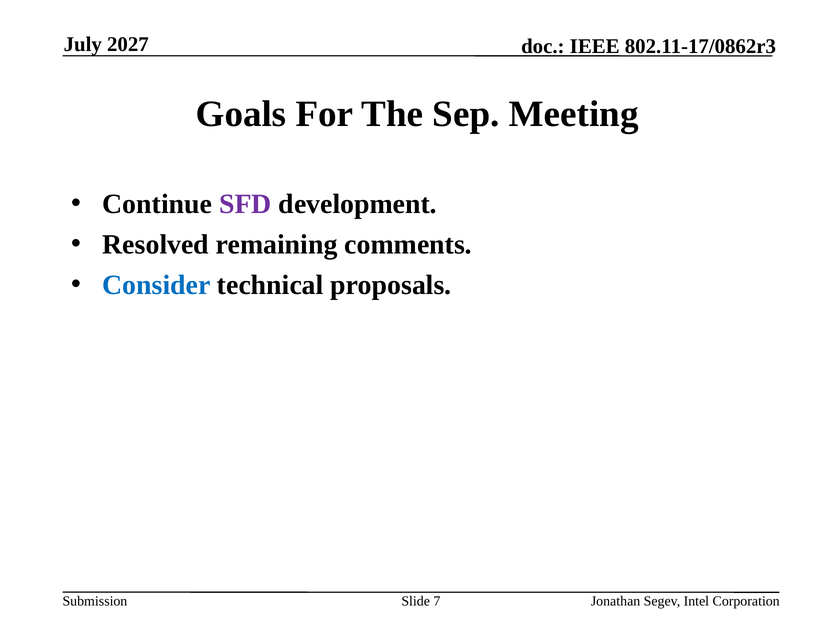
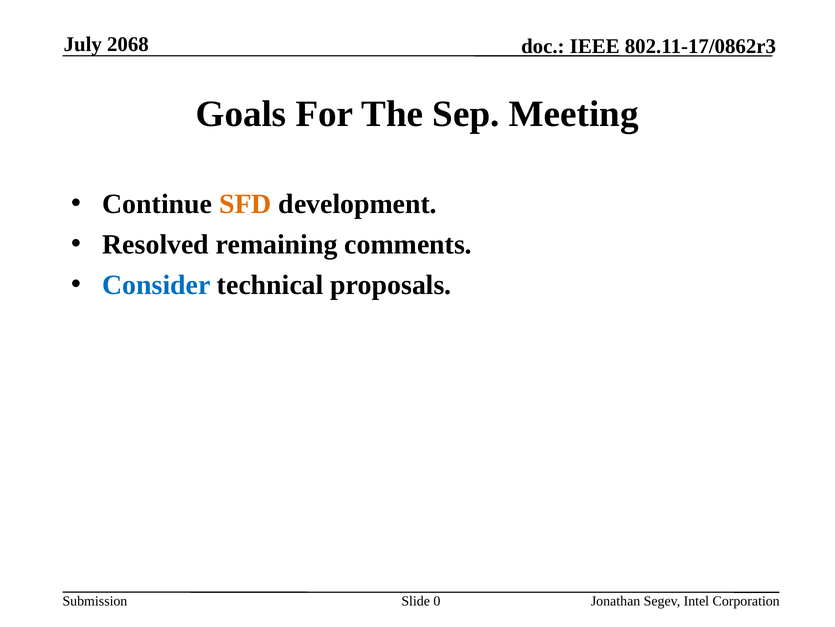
2027: 2027 -> 2068 (128, 44)
SFD colour: purple -> orange (245, 204)
7: 7 -> 0 (437, 601)
